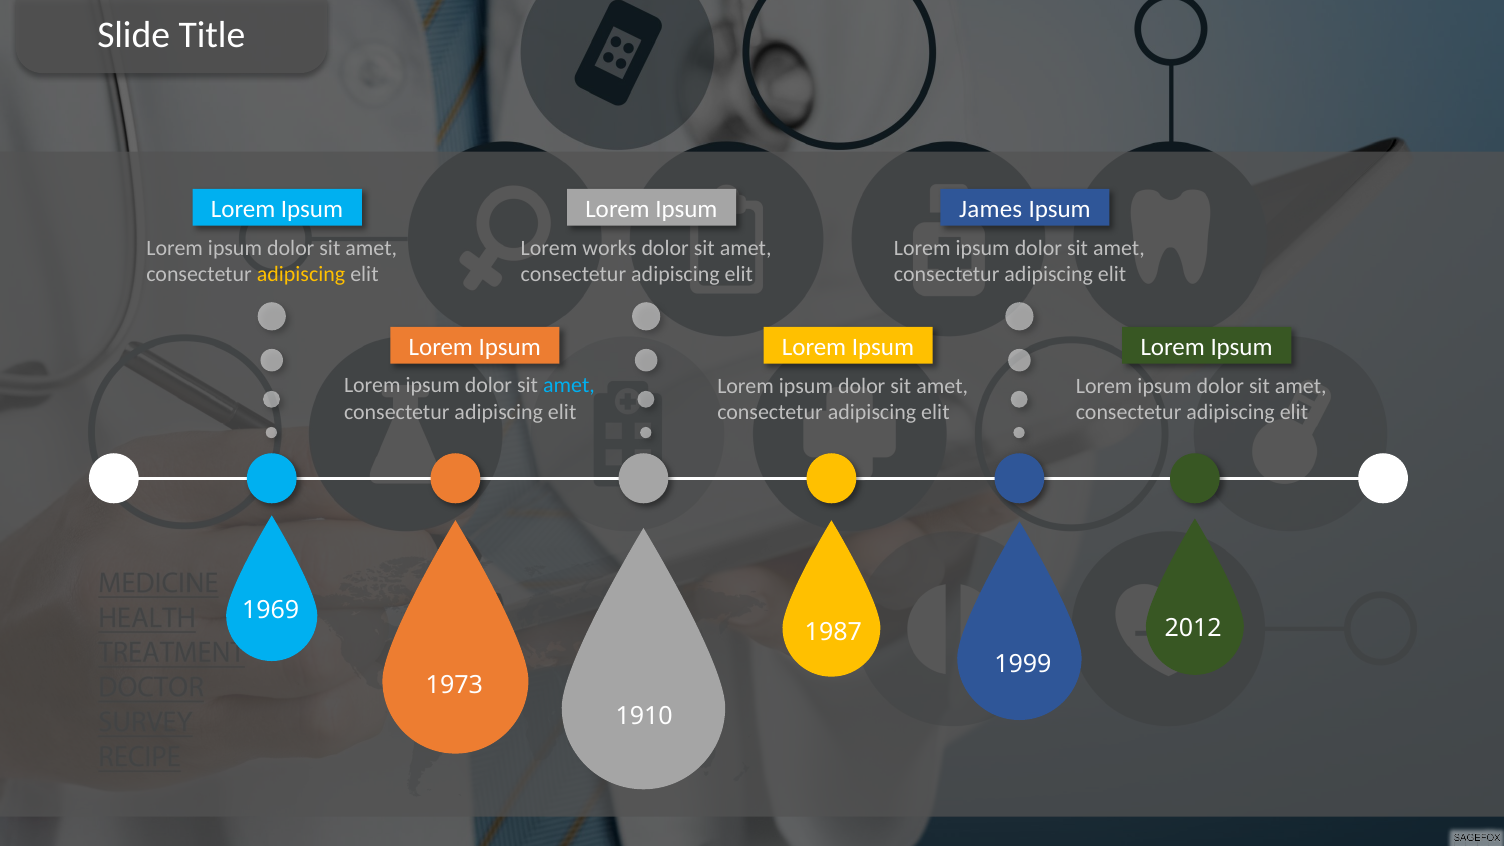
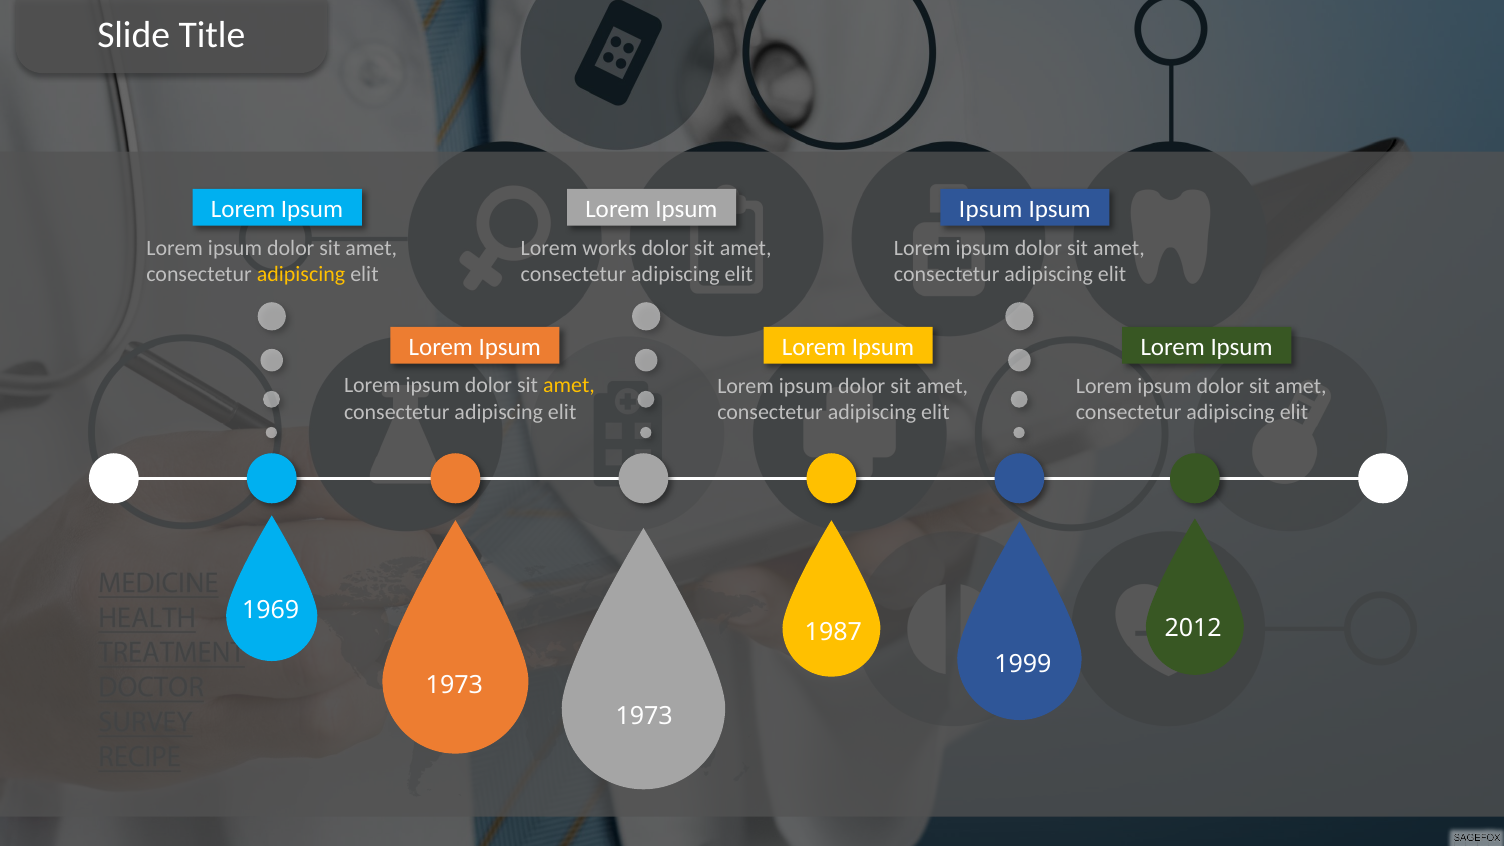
James: James -> Ipsum (991, 209)
amet colour: light blue -> yellow (569, 386)
1910: 1910 -> 1973 (644, 717)
